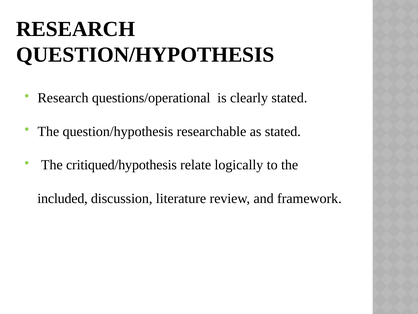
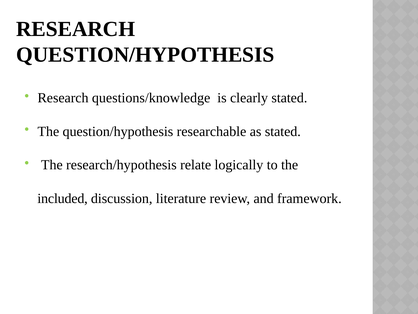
questions/operational: questions/operational -> questions/knowledge (151, 98)
critiqued/hypothesis: critiqued/hypothesis -> research/hypothesis (121, 165)
